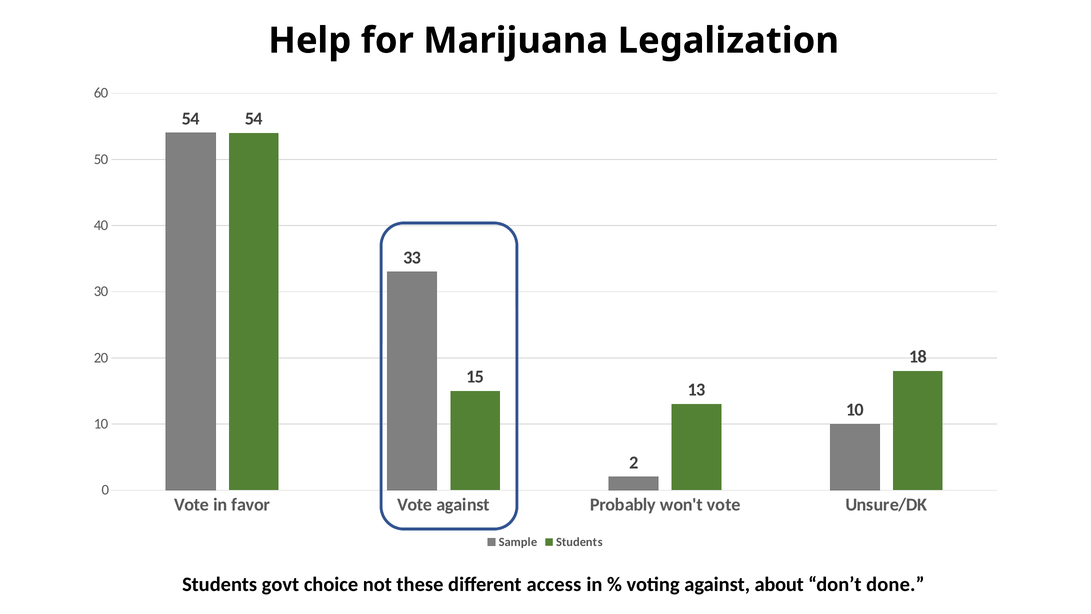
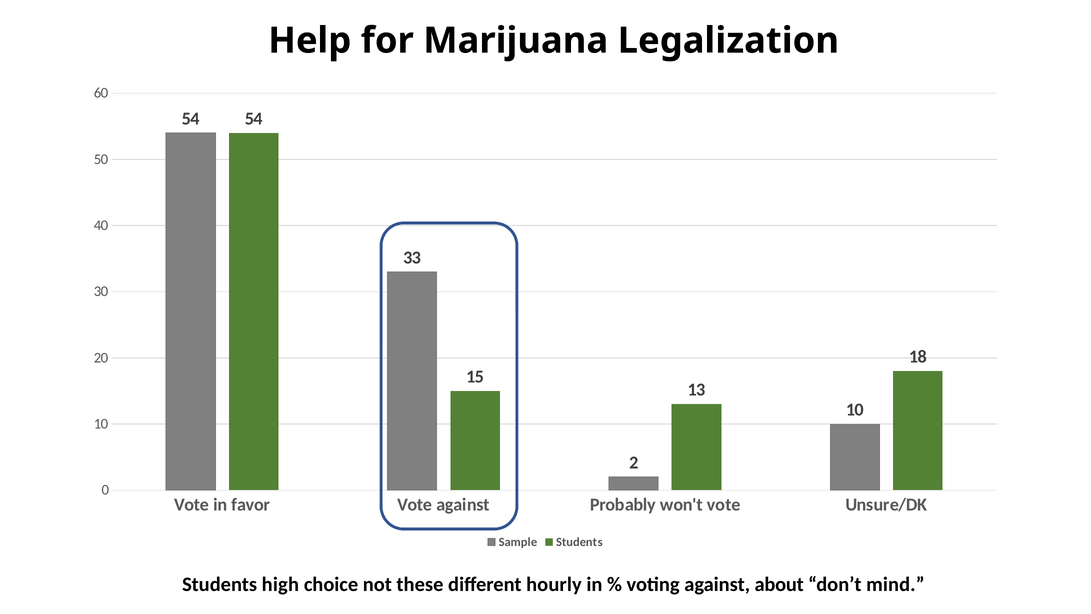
govt: govt -> high (280, 584)
access: access -> hourly (554, 584)
done: done -> mind (895, 584)
